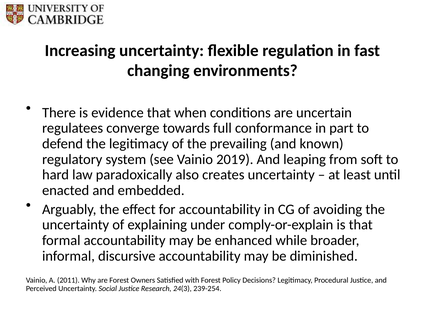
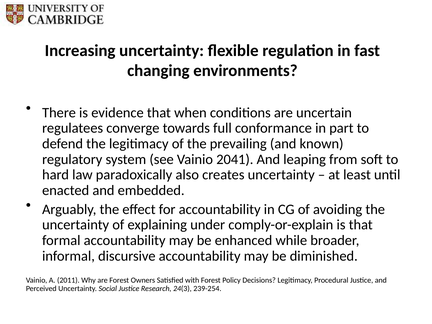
2019: 2019 -> 2041 (235, 159)
